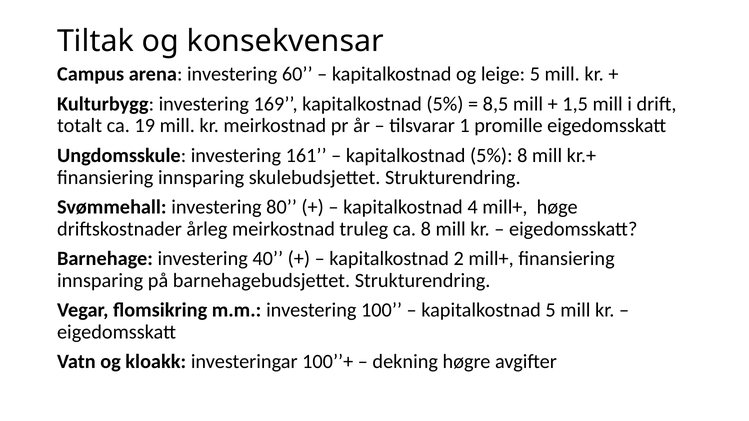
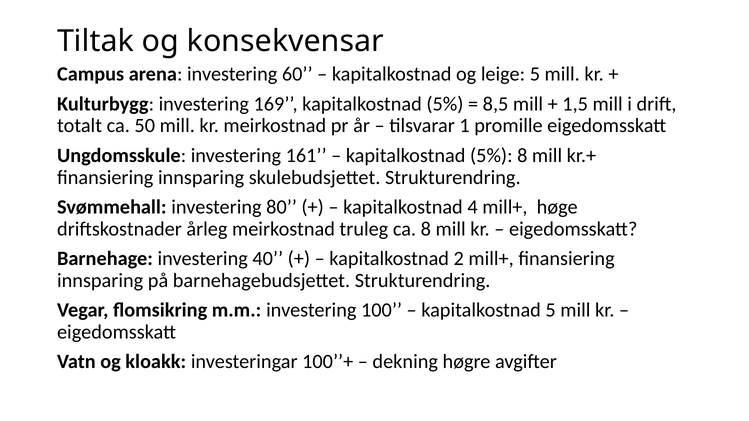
19: 19 -> 50 (145, 126)
